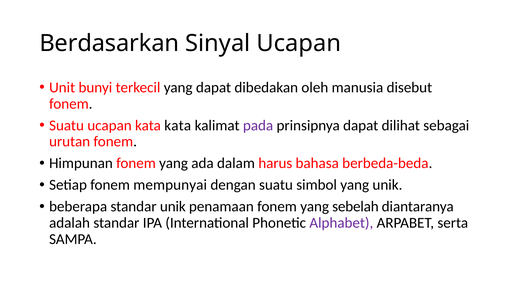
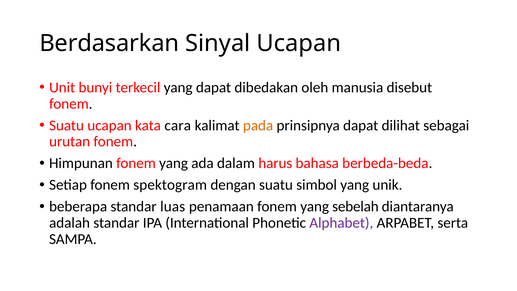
kata kata: kata -> cara (178, 125)
pada colour: purple -> orange (258, 125)
mempunyai: mempunyai -> spektogram (170, 185)
standar unik: unik -> luas (173, 206)
